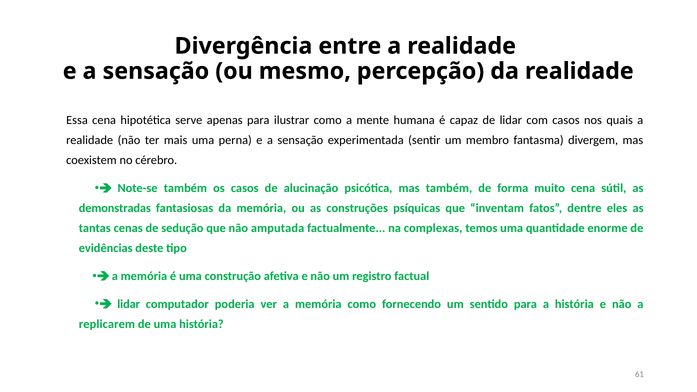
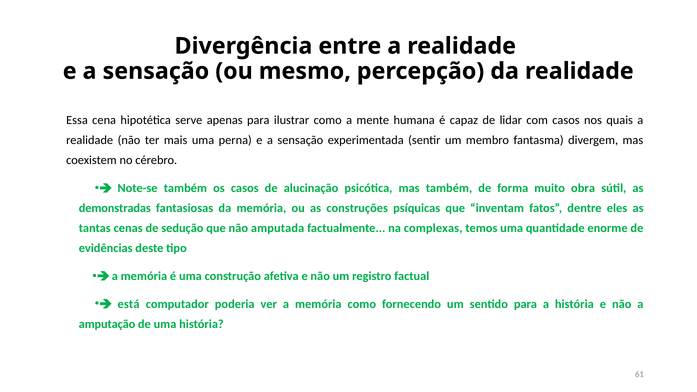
muito cena: cena -> obra (583, 188)
lidar: lidar -> está (129, 304)
replicarem: replicarem -> amputação (107, 324)
